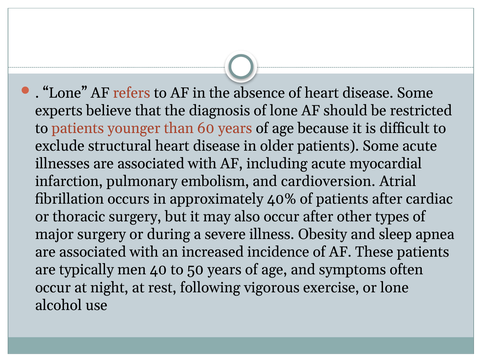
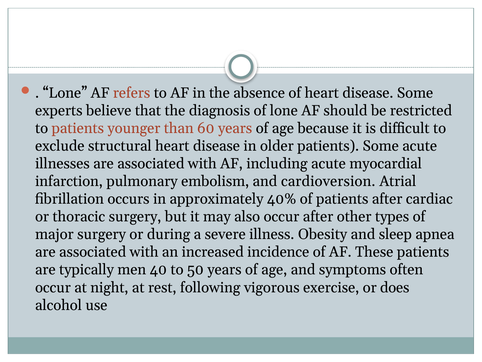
or lone: lone -> does (395, 287)
